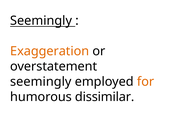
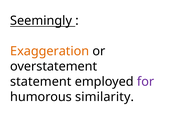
seemingly: seemingly -> statement (41, 81)
for colour: orange -> purple (146, 81)
dissimilar: dissimilar -> similarity (105, 97)
